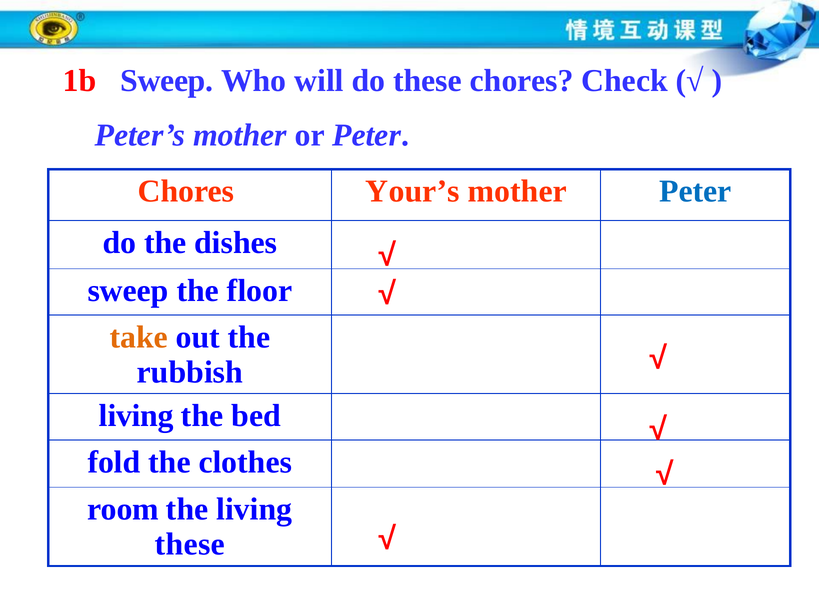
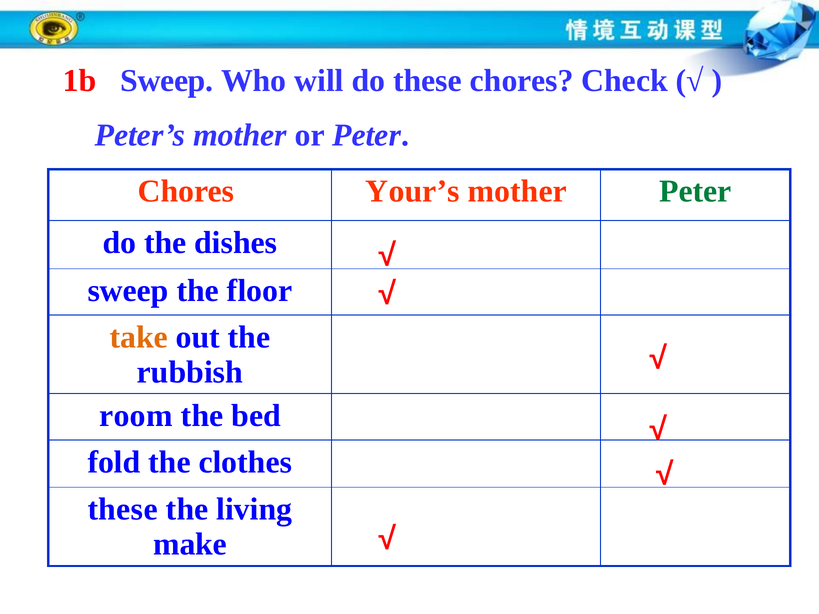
Peter colour: blue -> green (695, 191)
living: living -> room (136, 416)
room: room -> these (123, 509)
these: these -> make (190, 545)
